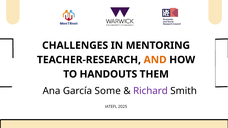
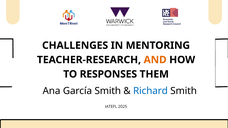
HANDOUTS: HANDOUTS -> RESPONSES (108, 74)
García Some: Some -> Smith (108, 91)
Richard colour: purple -> blue (150, 91)
